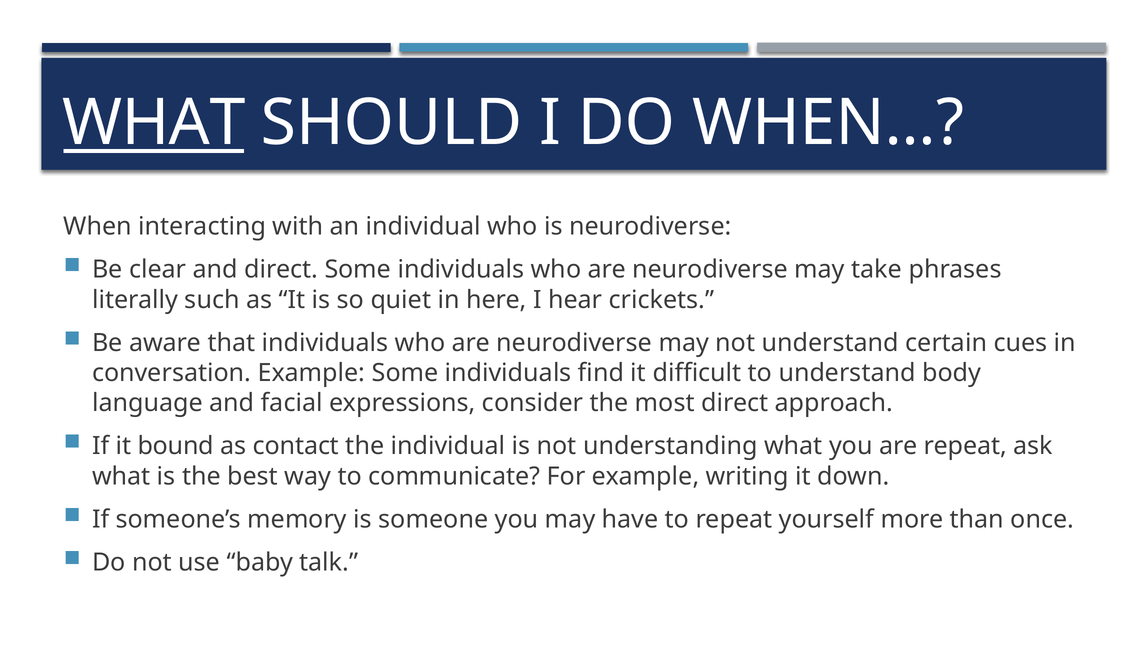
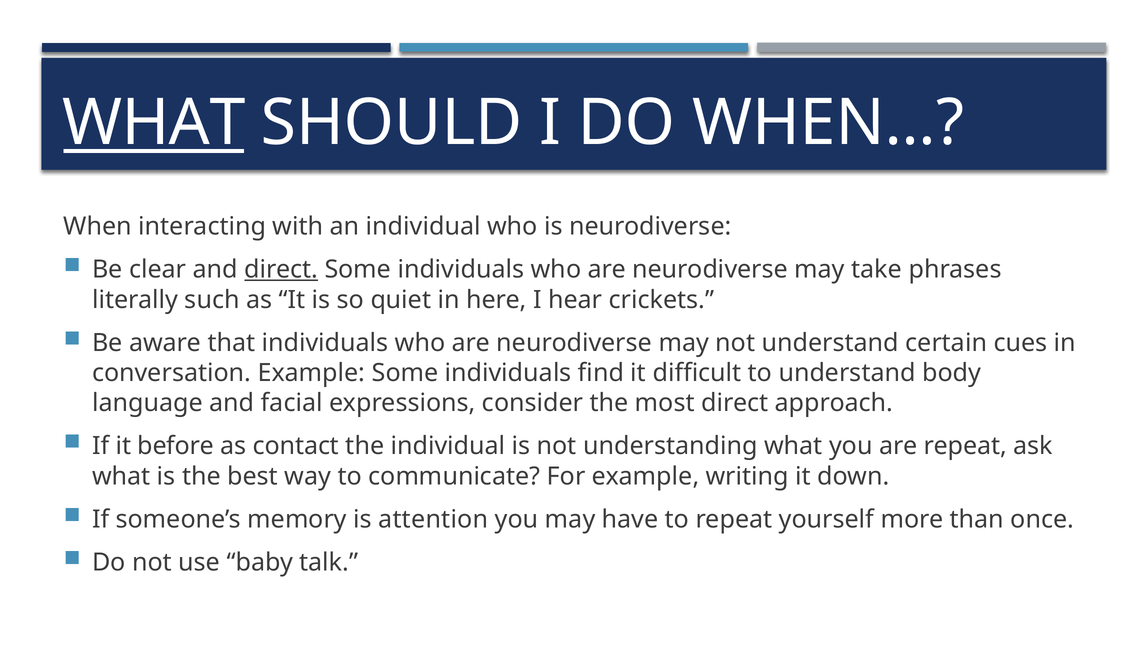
direct underline: none -> present (281, 269)
bound: bound -> before (176, 446)
someone: someone -> attention (433, 519)
